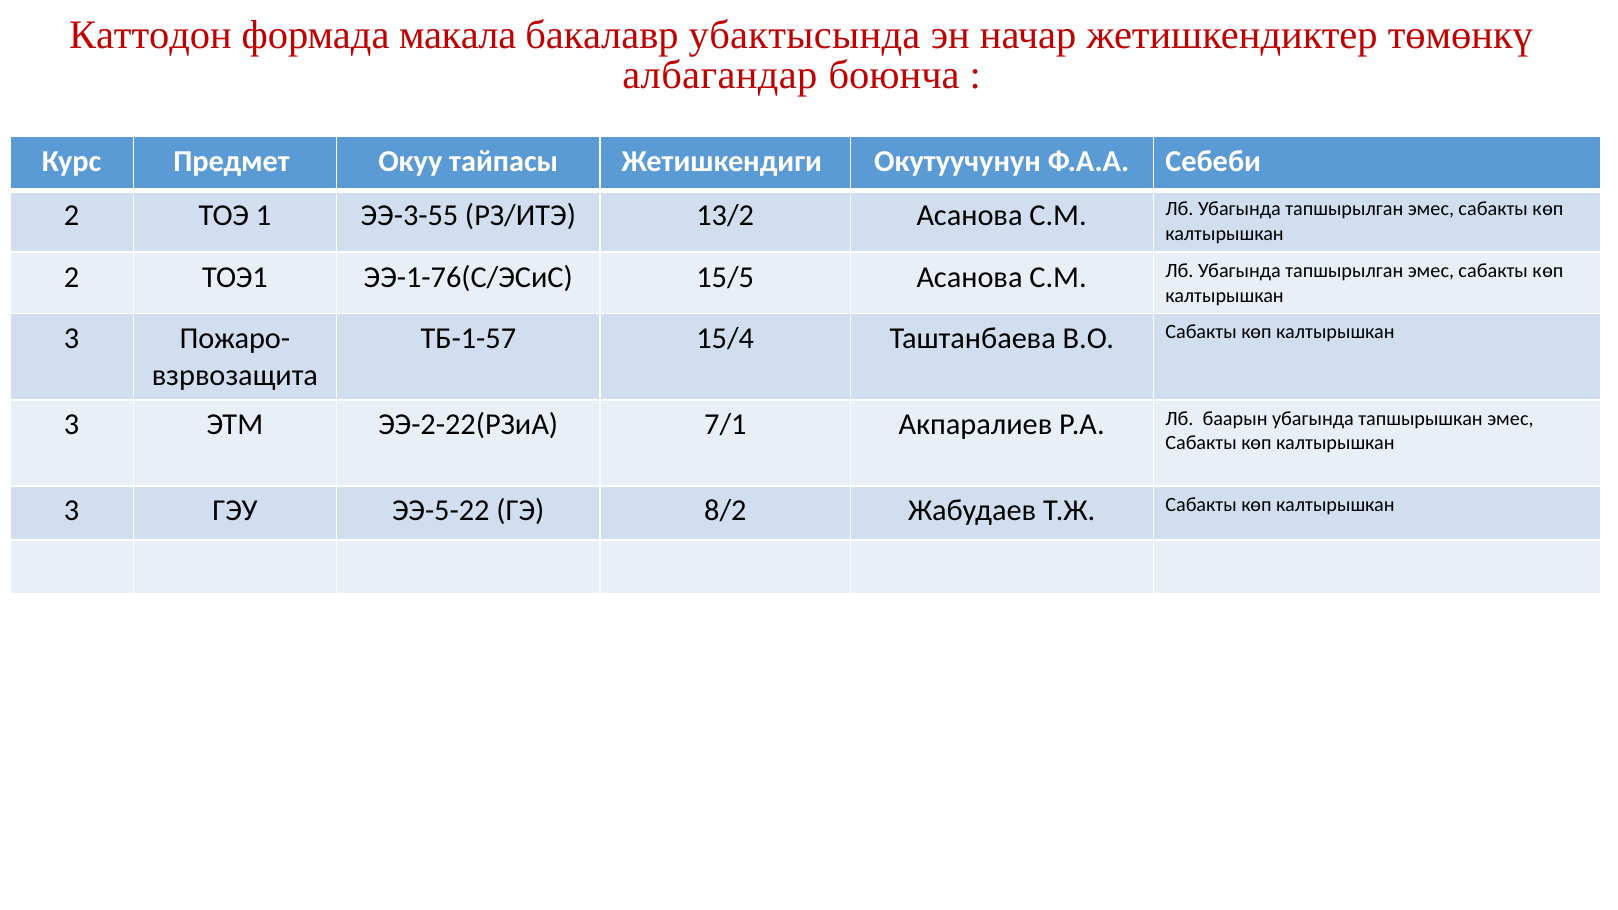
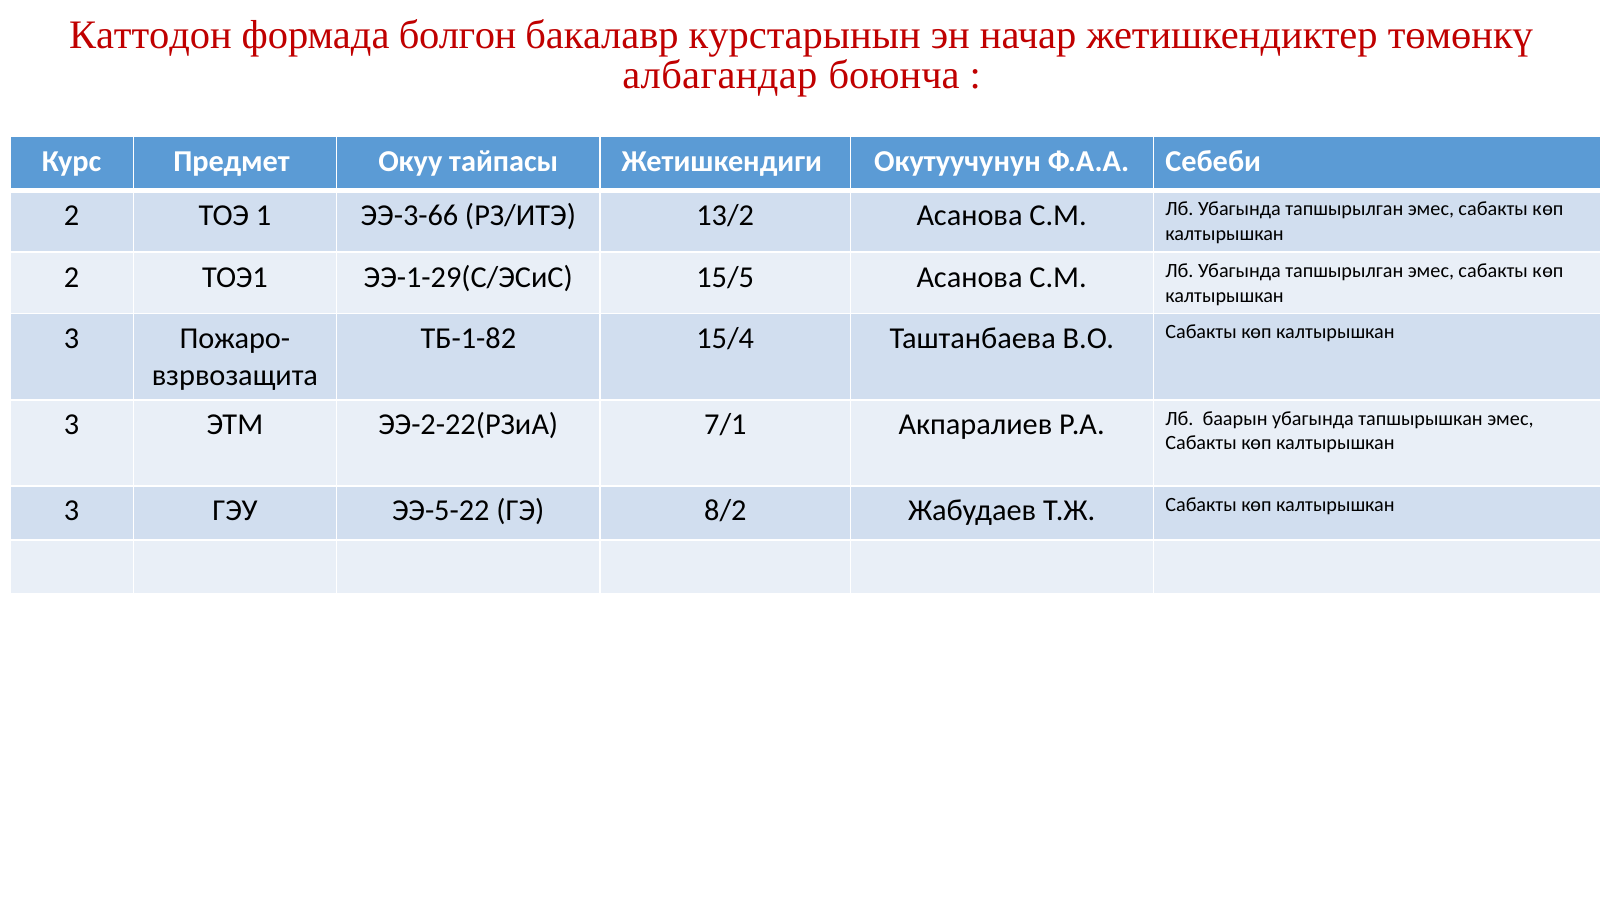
макала: макала -> болгон (458, 35)
убактысында: убактысында -> курстарынын (805, 35)
ЭЭ-3-55: ЭЭ-3-55 -> ЭЭ-3-66 (409, 216)
ЭЭ-1-76(С/ЭСиС: ЭЭ-1-76(С/ЭСиС -> ЭЭ-1-29(С/ЭСиС (468, 277)
ТБ-1-57: ТБ-1-57 -> ТБ-1-82 (468, 339)
